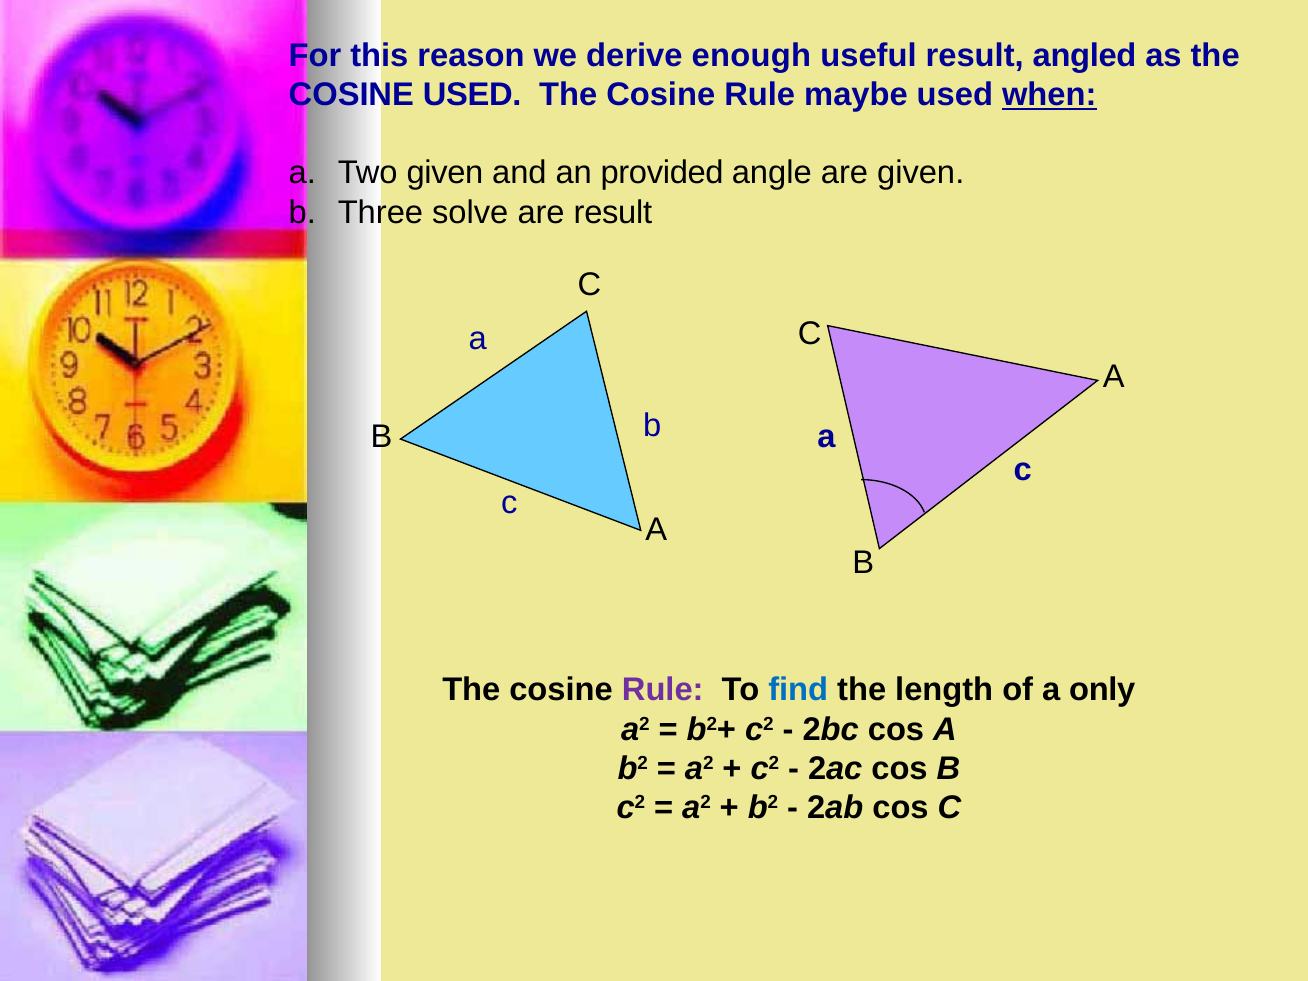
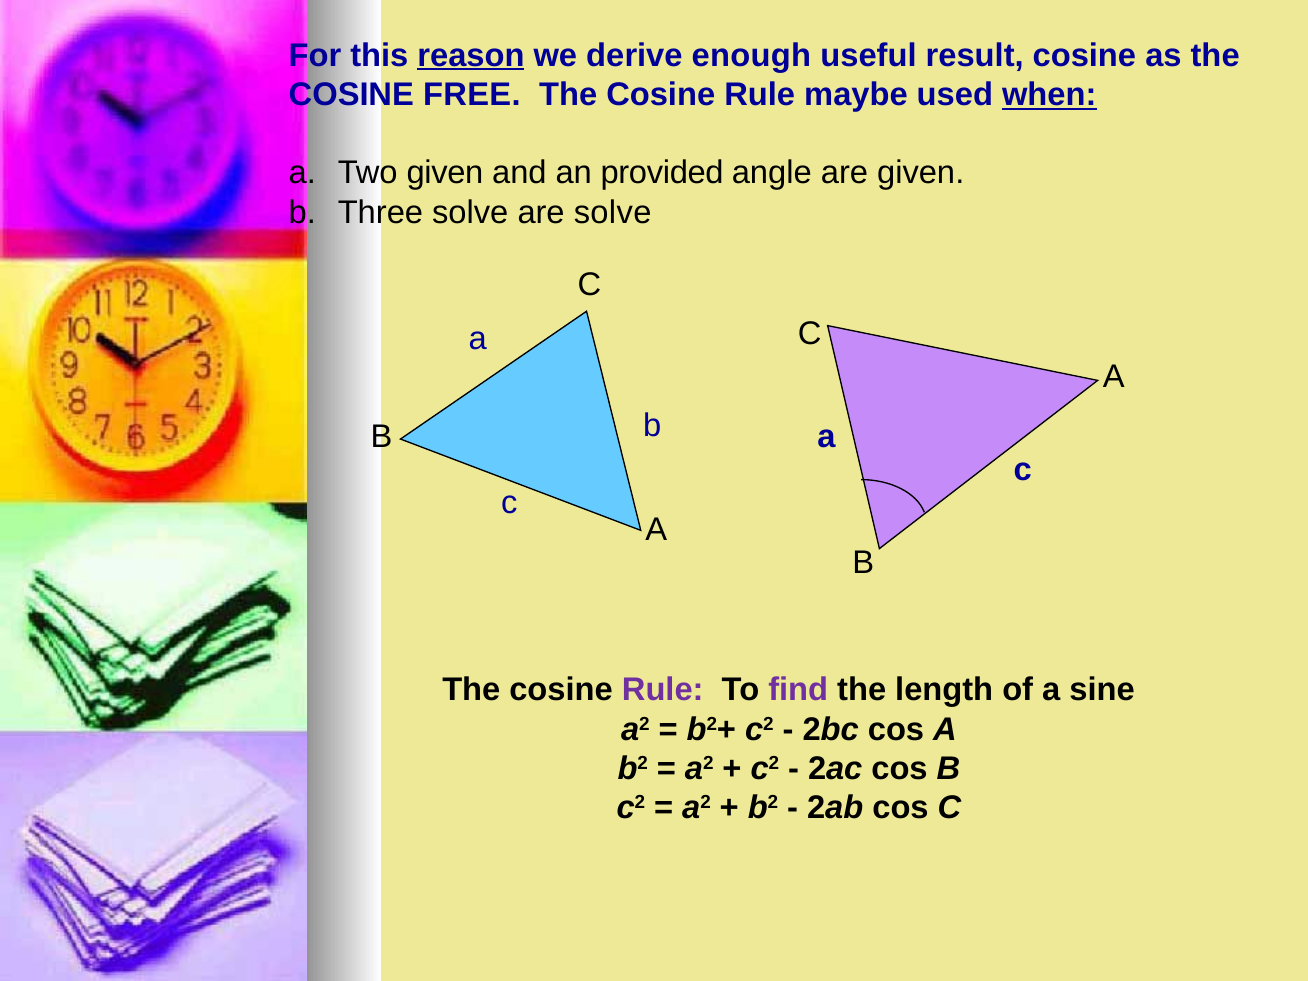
reason underline: none -> present (471, 55)
result angled: angled -> cosine (1084, 55)
COSINE USED: USED -> FREE (472, 95)
are result: result -> solve (613, 212)
find colour: blue -> purple (798, 690)
only: only -> sine (1102, 690)
